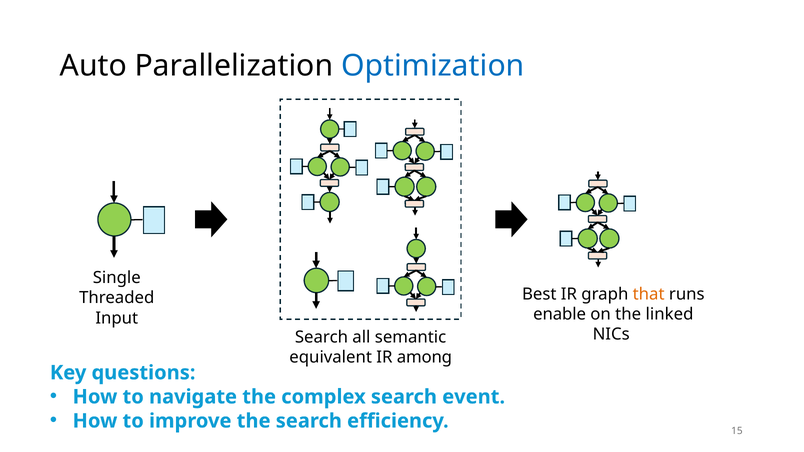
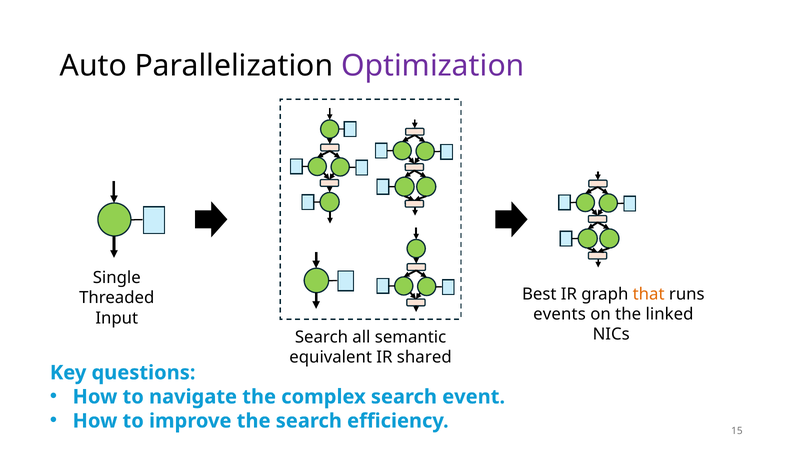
Optimization colour: blue -> purple (433, 66)
enable: enable -> events (559, 314)
among: among -> shared (424, 357)
